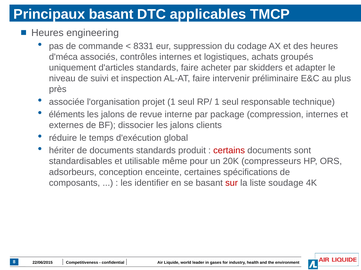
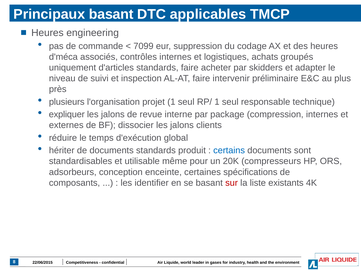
8331: 8331 -> 7099 (143, 46)
associée: associée -> plusieurs (67, 102)
éléments: éléments -> expliquer (67, 115)
certains colour: red -> blue (229, 151)
soudage: soudage -> existants (286, 183)
